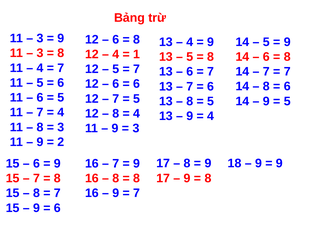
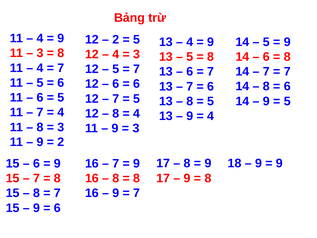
3: 3 -> 4 (40, 38)
6: 6 -> 2 (116, 39)
8: 8 -> 5 (137, 39)
1: 1 -> 3 (137, 54)
